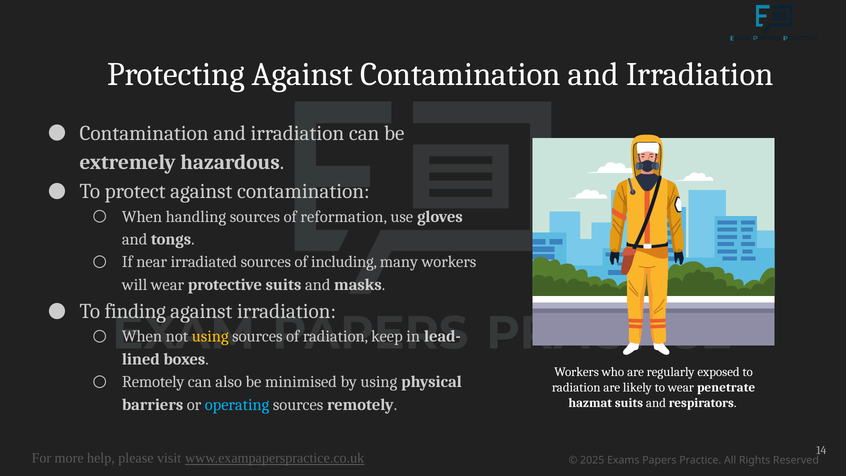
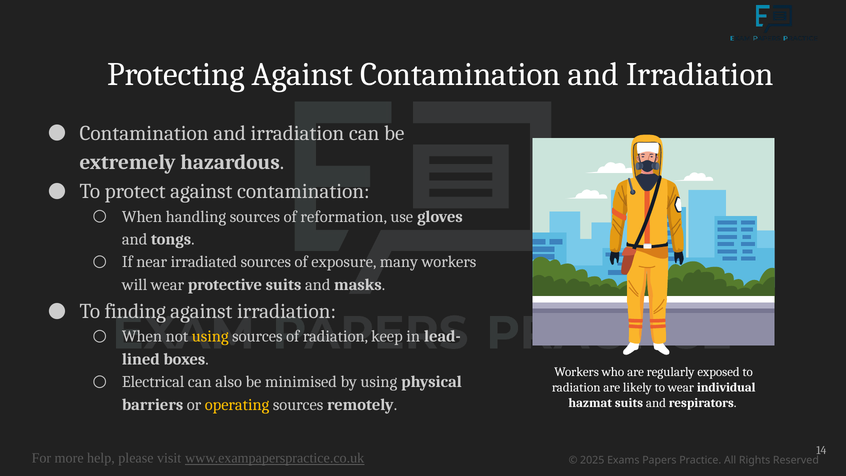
including: including -> exposure (344, 262)
Remotely: Remotely -> Electrical (153, 382)
penetrate: penetrate -> individual (726, 387)
operating colour: light blue -> yellow (237, 405)
